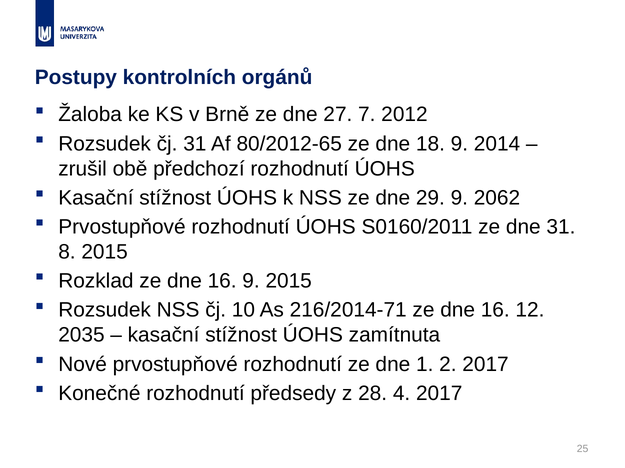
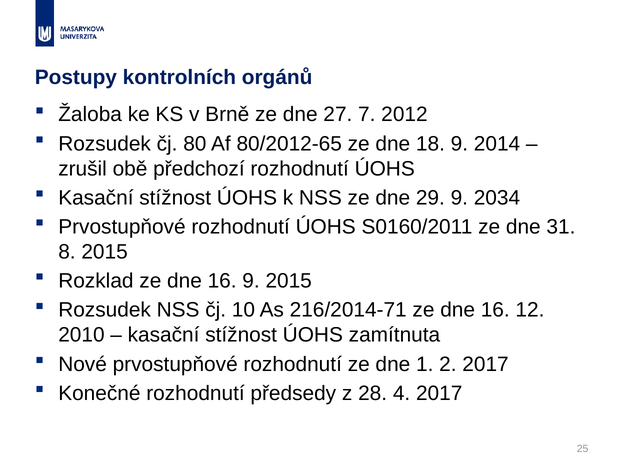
čj 31: 31 -> 80 (195, 144)
2062: 2062 -> 2034 (497, 198)
2035: 2035 -> 2010 (81, 336)
